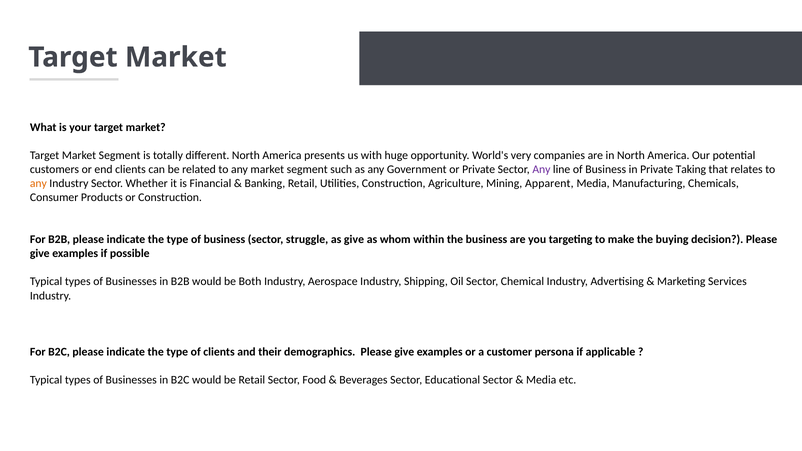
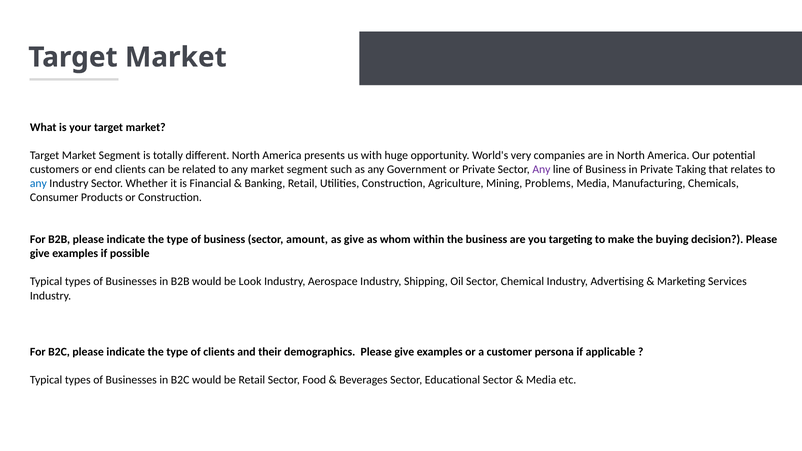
any colour: orange -> blue (38, 183)
Apparent: Apparent -> Problems (549, 183)
struggle: struggle -> amount (307, 240)
Both: Both -> Look (250, 282)
